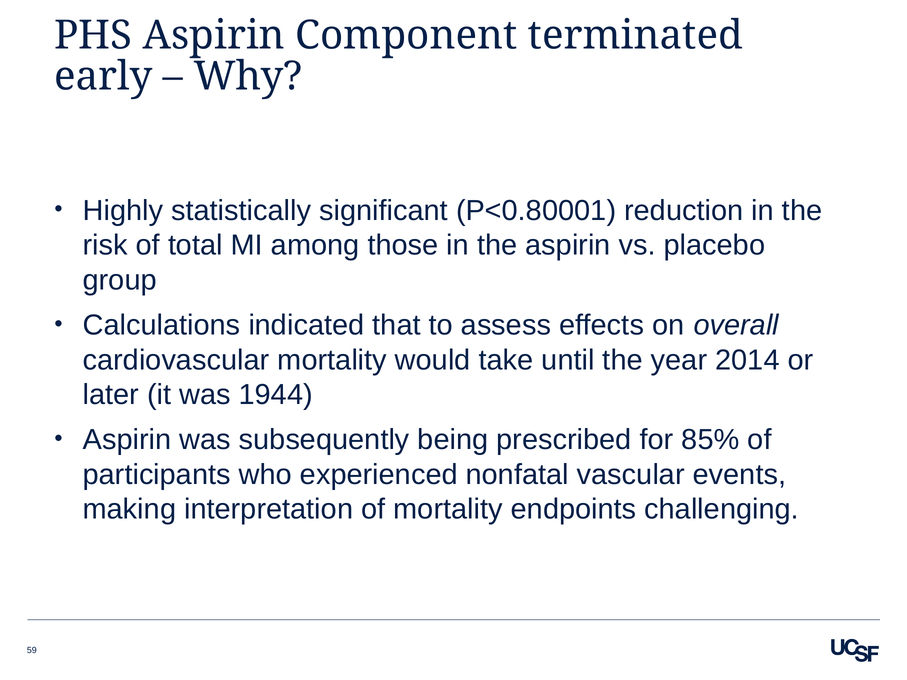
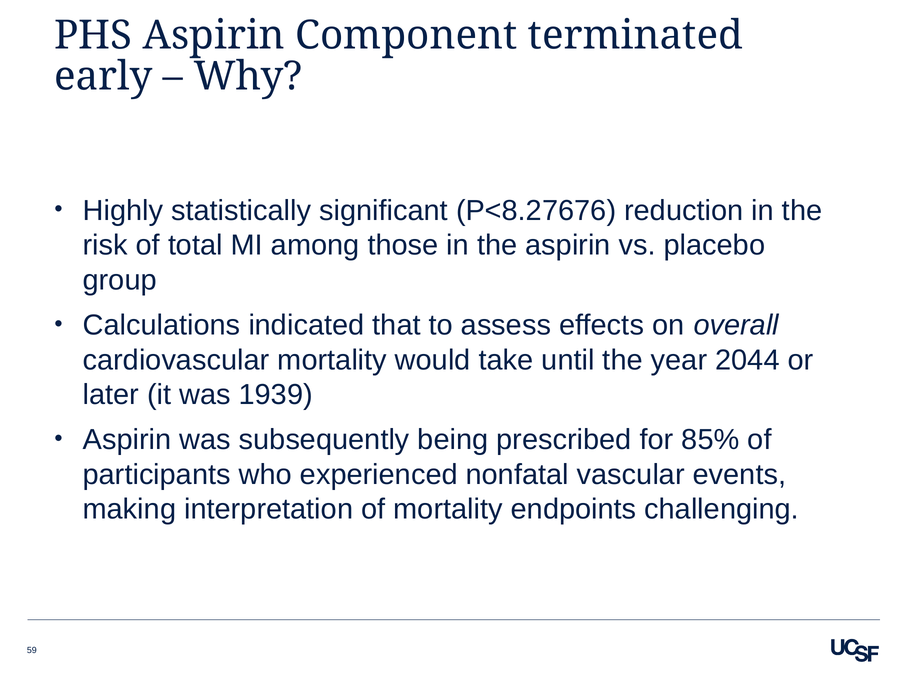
P<0.80001: P<0.80001 -> P<8.27676 (536, 211)
2014: 2014 -> 2044 (747, 360)
1944: 1944 -> 1939 (276, 395)
